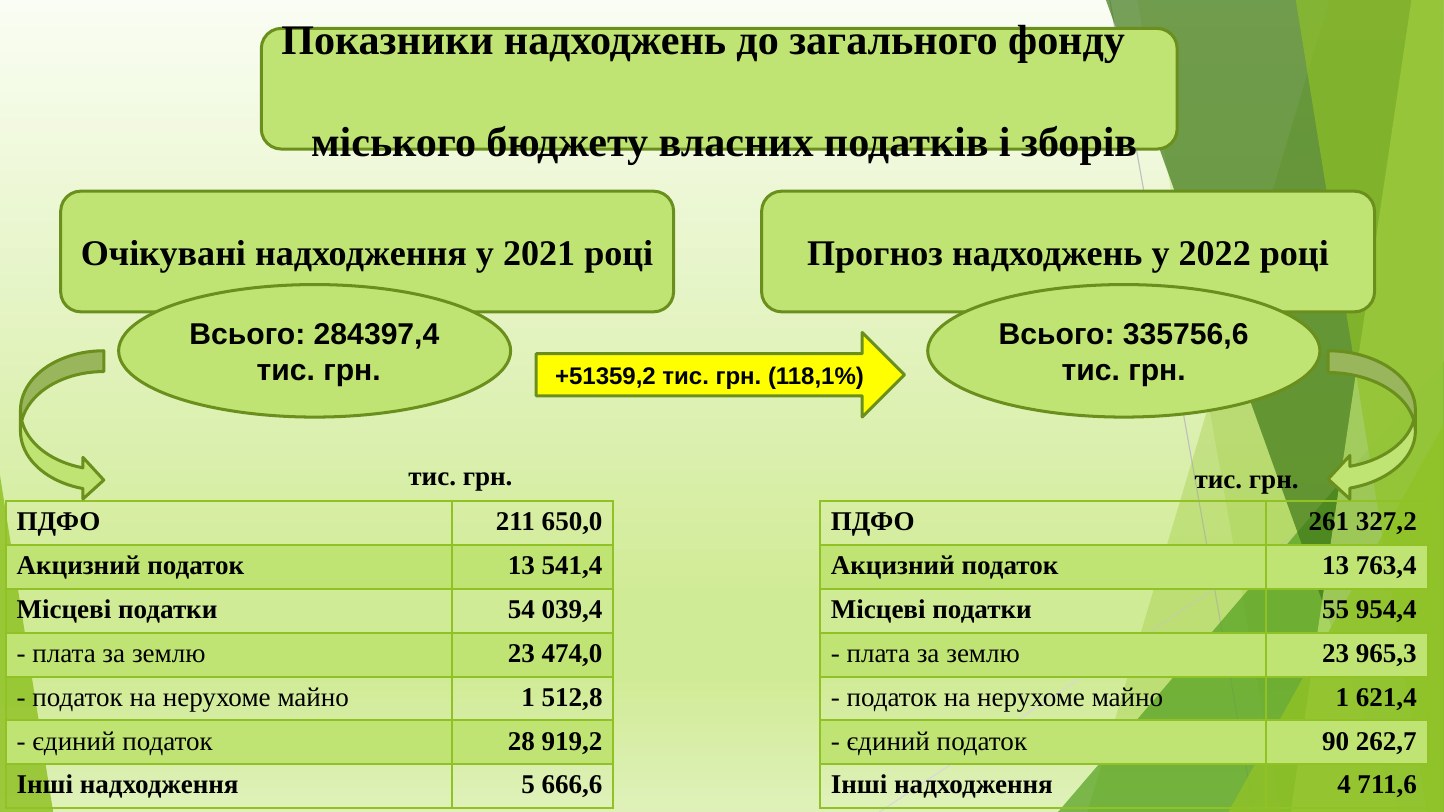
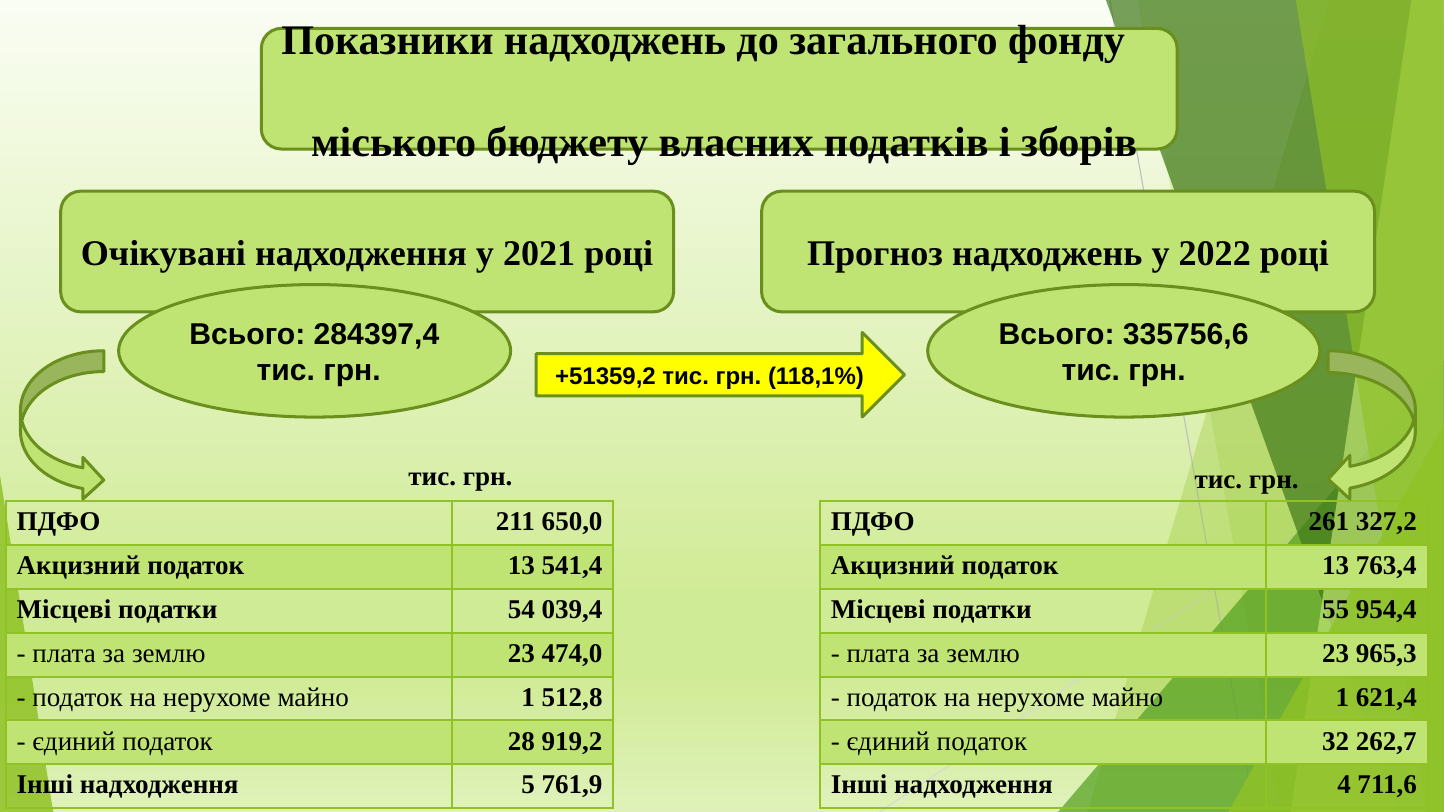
90: 90 -> 32 (1336, 741)
666,6: 666,6 -> 761,9 (572, 785)
